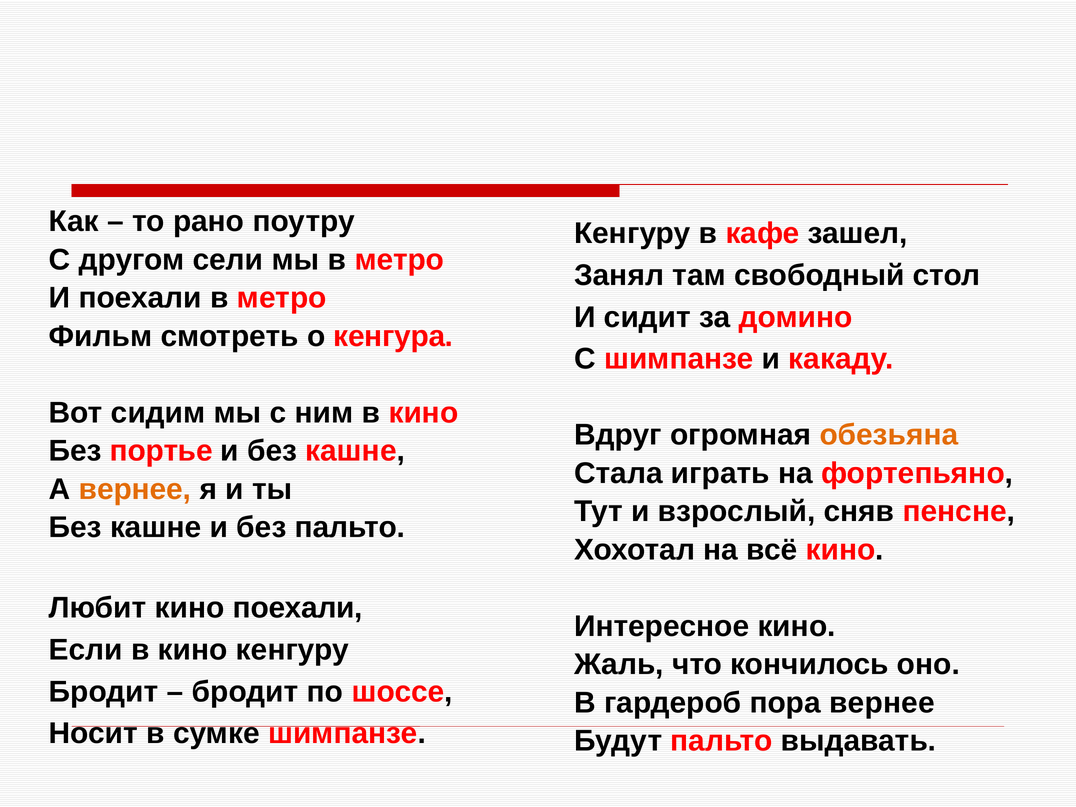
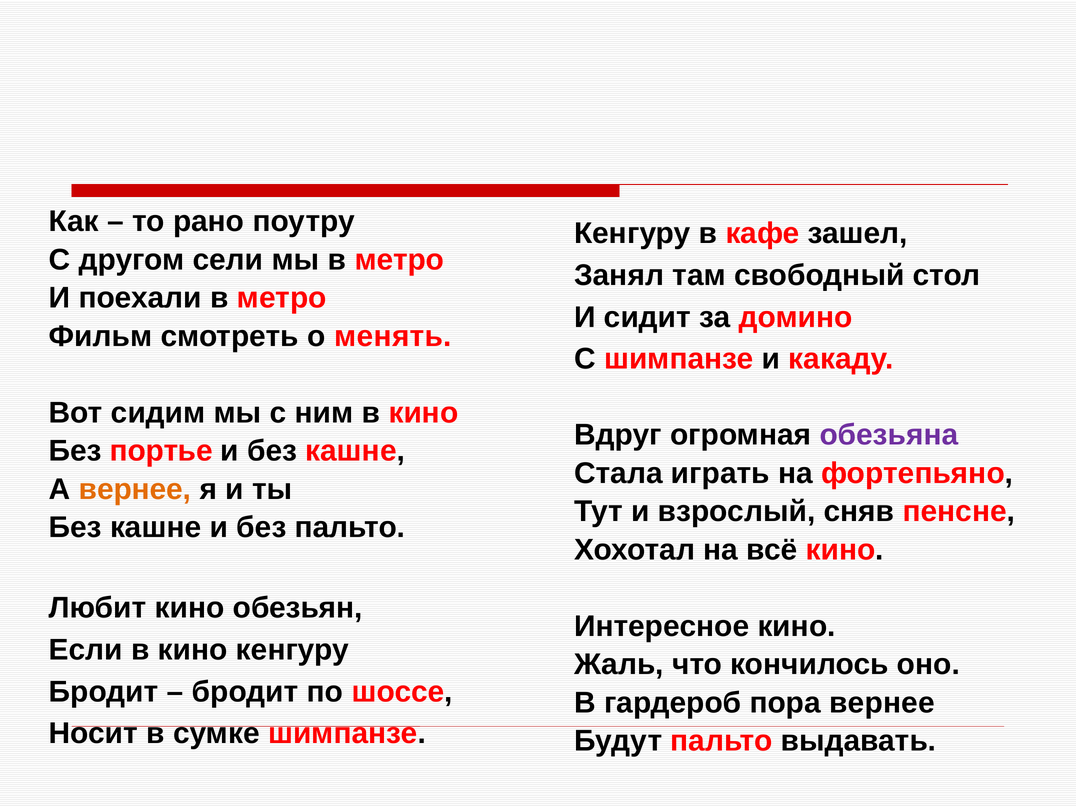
кенгура: кенгура -> менять (393, 336)
обезьяна colour: orange -> purple (889, 435)
кино поехали: поехали -> обезьян (298, 608)
